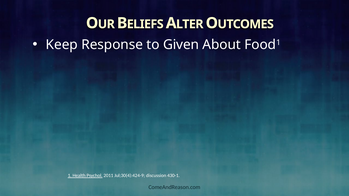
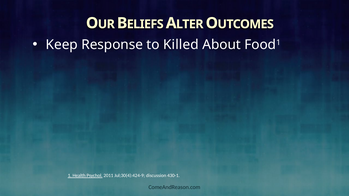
Given: Given -> Killed (181, 45)
